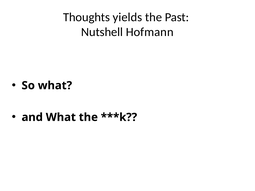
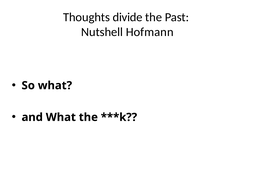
yields: yields -> divide (128, 17)
